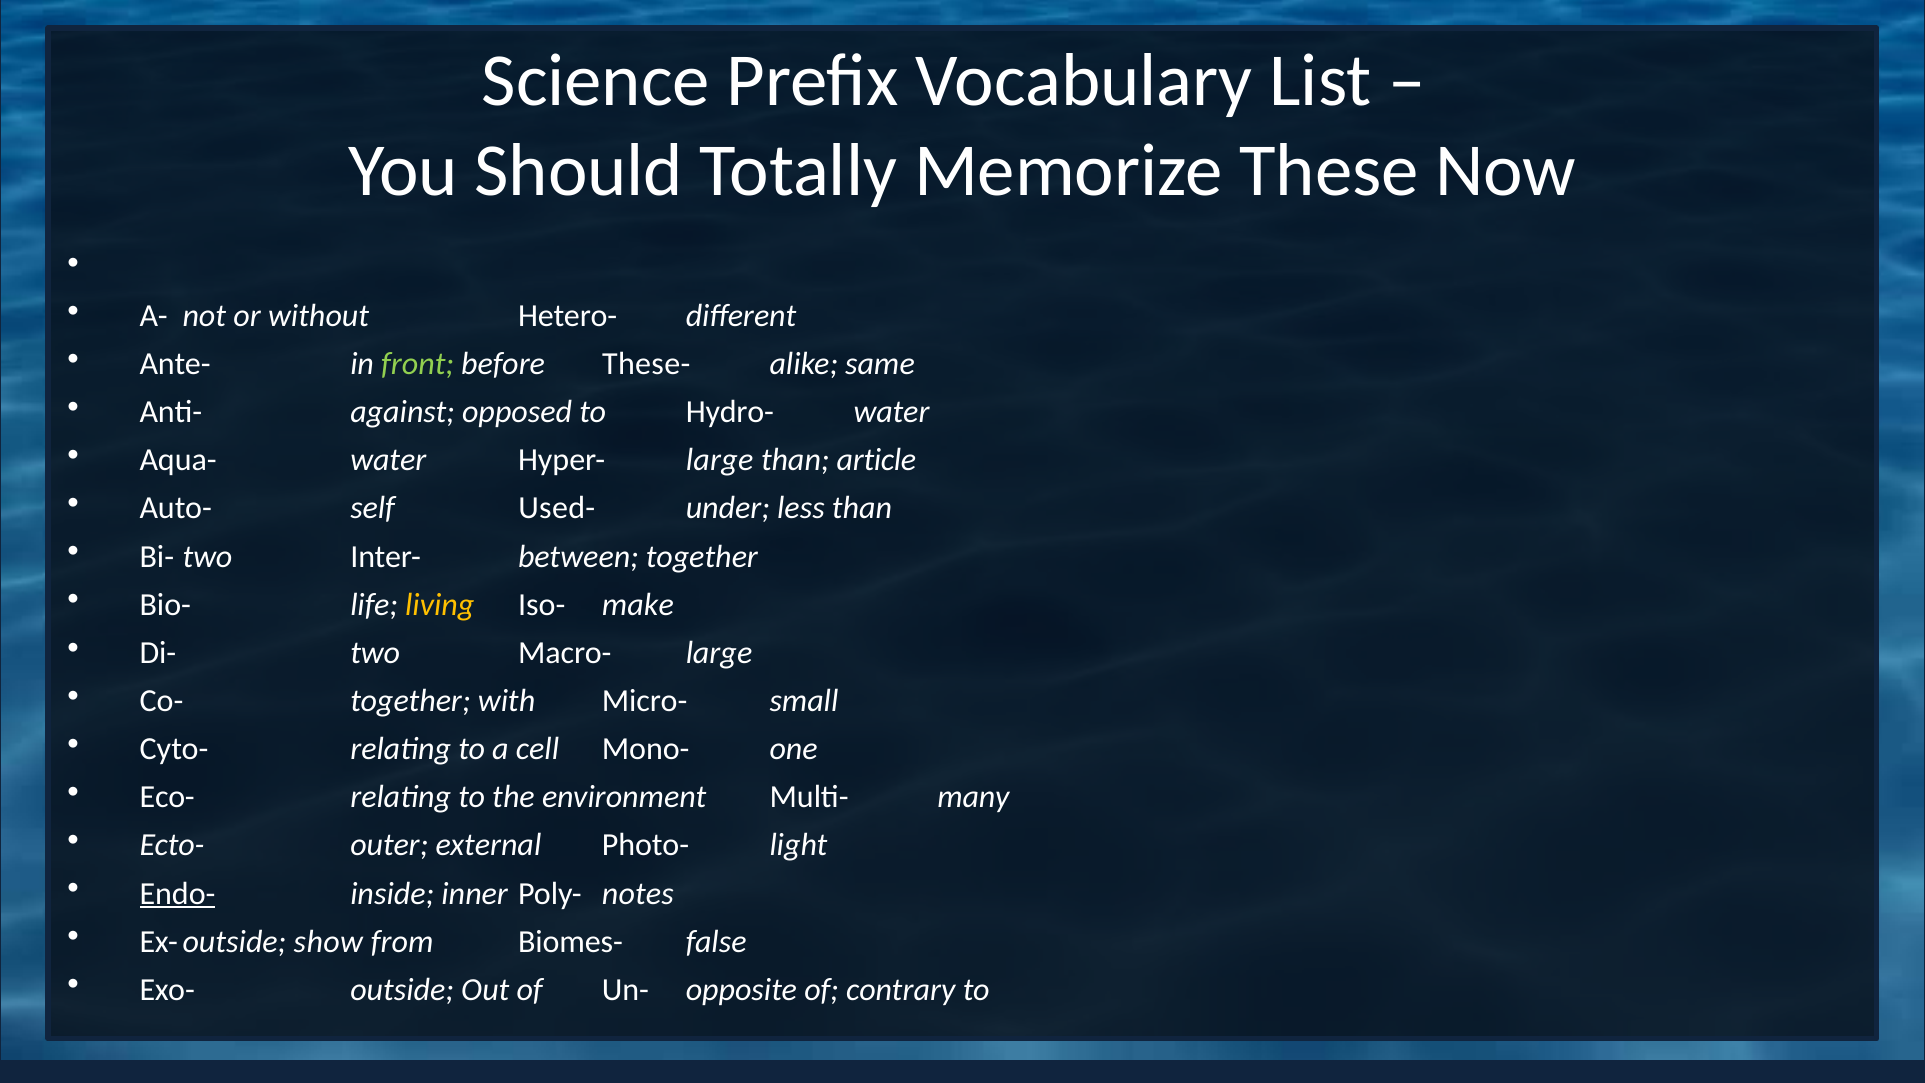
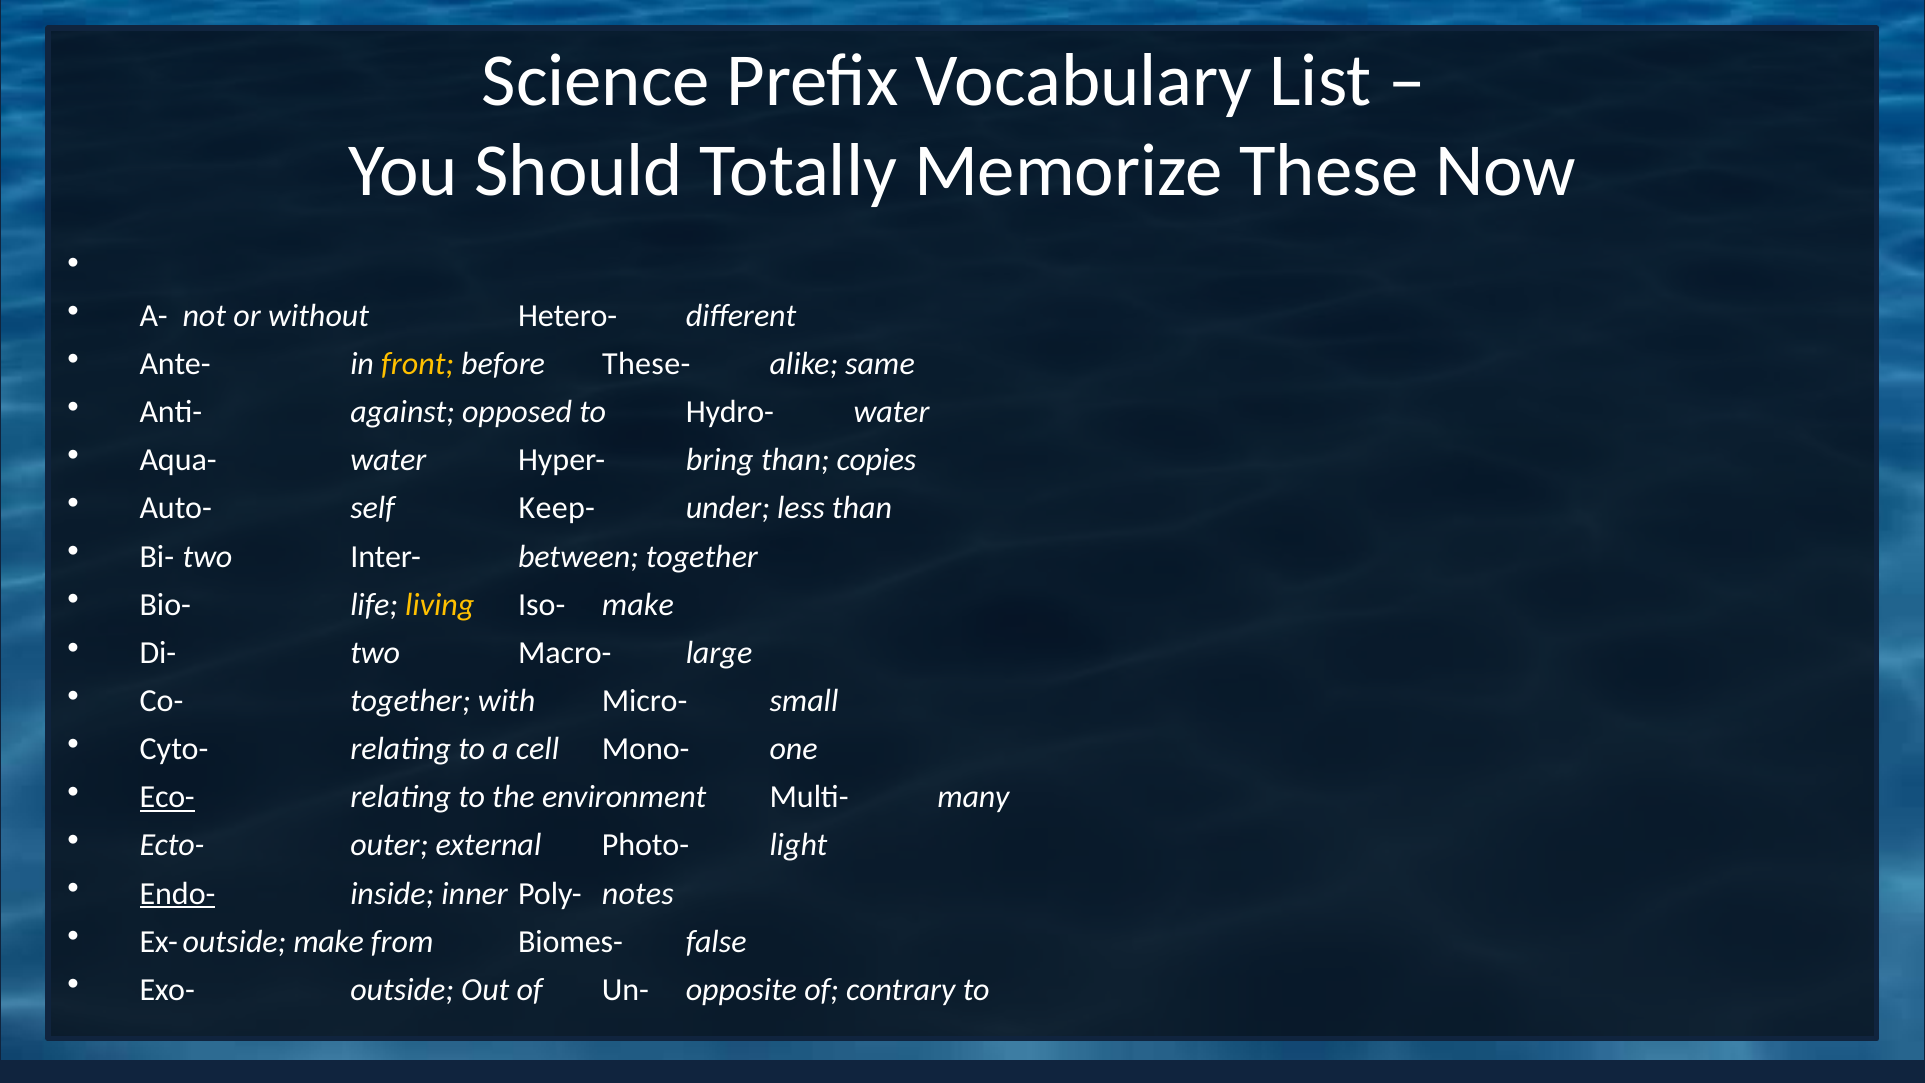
front colour: light green -> yellow (418, 364)
Hyper- large: large -> bring (720, 460)
article: article -> copies (876, 460)
Used-: Used- -> Keep- (557, 508)
Eco- underline: none -> present (167, 797)
show: show -> make (329, 941)
